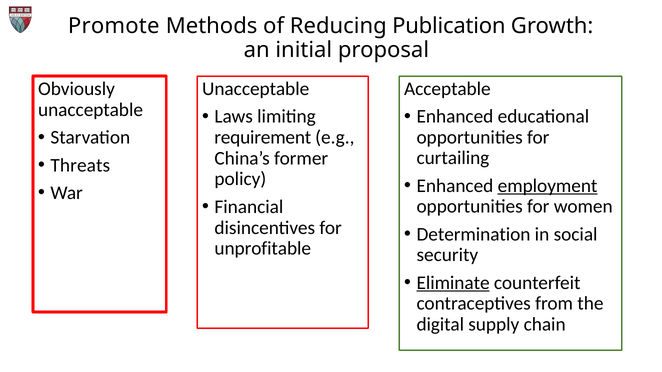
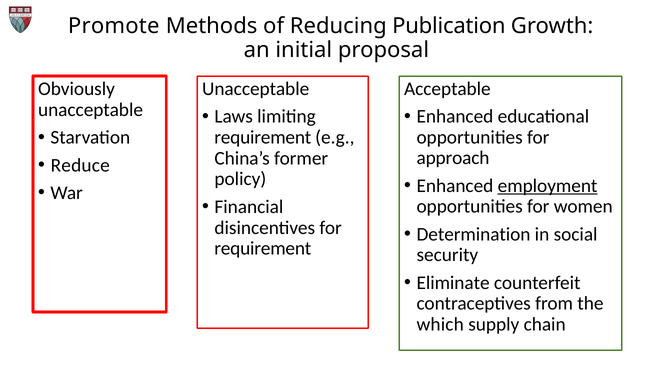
curtailing: curtailing -> approach (453, 158)
Threats: Threats -> Reduce (80, 165)
unprofitable: unprofitable -> requirement (263, 249)
Eliminate underline: present -> none (453, 283)
digital: digital -> which (440, 325)
